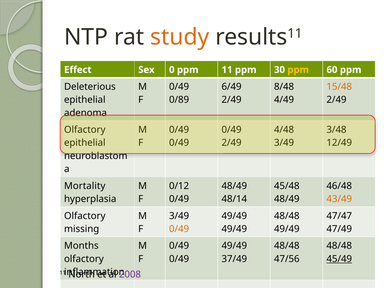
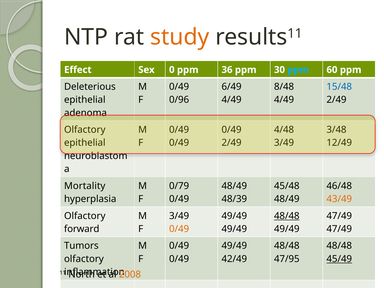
ppm 11: 11 -> 36 (227, 70)
ppm colour: yellow -> light blue (298, 70)
15/48 colour: orange -> blue (339, 87)
0/89: 0/89 -> 0/96 (179, 100)
2/49: 2/49 -> 4/49 (232, 100)
0/12: 0/12 -> 0/79 (179, 186)
48/14: 48/14 -> 48/39 (234, 199)
48/48 underline: none -> present (287, 216)
47/47: 47/47 -> 47/49 (339, 216)
missing: missing -> forward (82, 229)
Months: Months -> Tumors (81, 246)
37/49: 37/49 -> 42/49 (234, 259)
47/56: 47/56 -> 47/95 (287, 259)
2008 colour: purple -> orange (130, 274)
